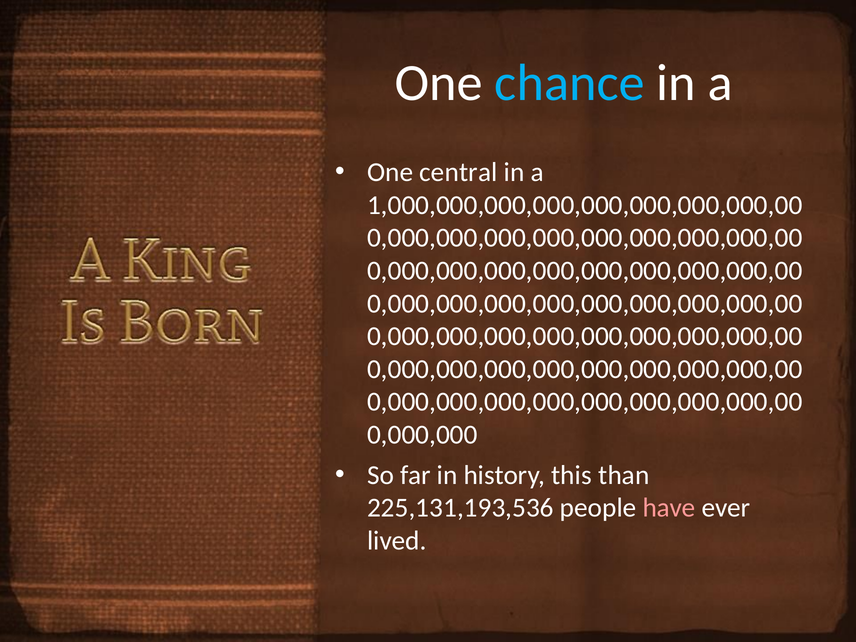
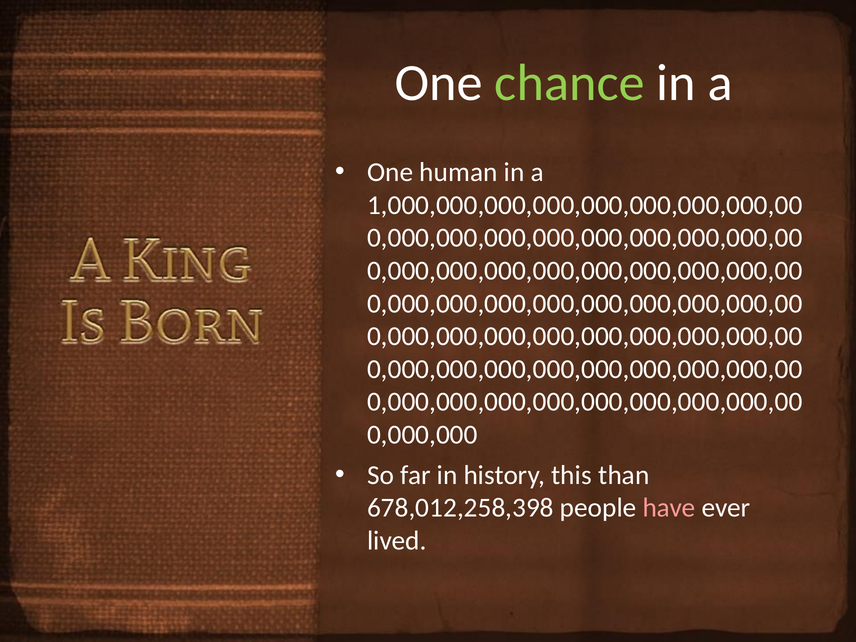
chance colour: light blue -> light green (570, 83)
central: central -> human (458, 172)
225,131,193,536: 225,131,193,536 -> 678,012,258,398 (460, 508)
